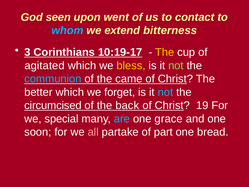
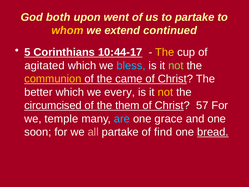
seen: seen -> both (58, 17)
to contact: contact -> partake (195, 17)
whom colour: light blue -> yellow (68, 30)
bitterness: bitterness -> continued (170, 30)
3: 3 -> 5 (27, 52)
10:19-17: 10:19-17 -> 10:44-17 (120, 52)
bless colour: yellow -> light blue (131, 66)
communion colour: light blue -> yellow (53, 79)
forget: forget -> every (120, 92)
not colour: light blue -> yellow (165, 92)
back: back -> them (127, 105)
19: 19 -> 57 (202, 105)
special: special -> temple (61, 119)
part: part -> find (163, 132)
bread underline: none -> present (213, 132)
